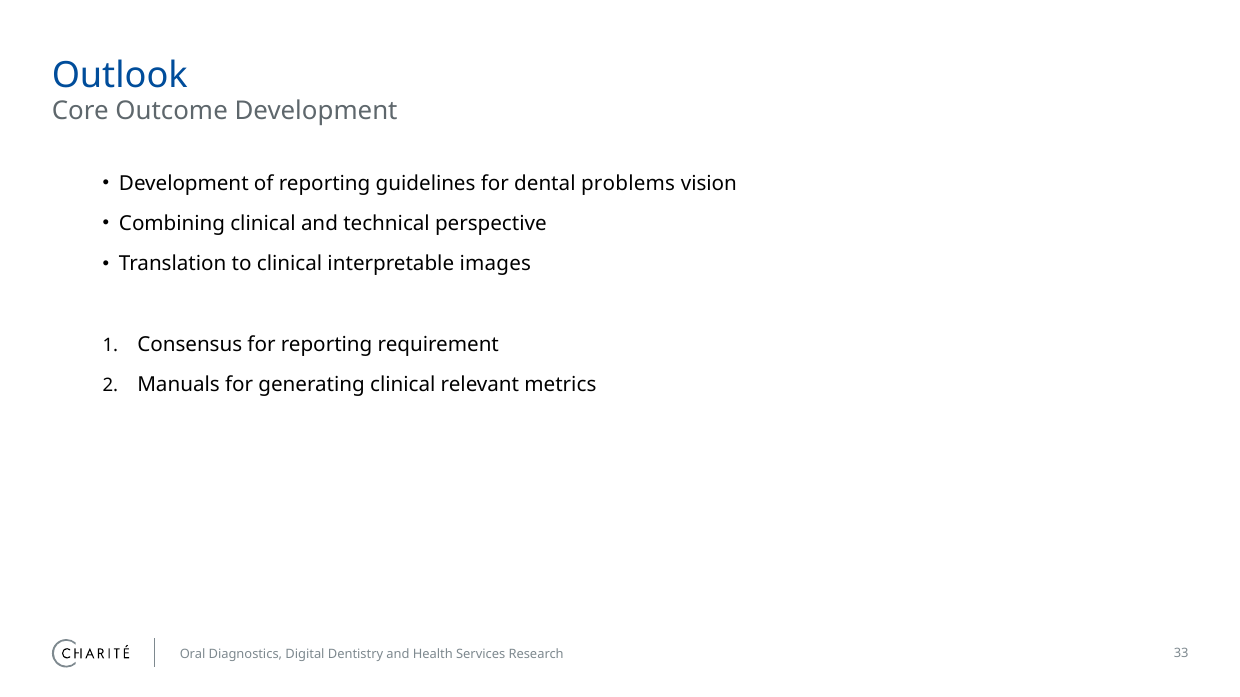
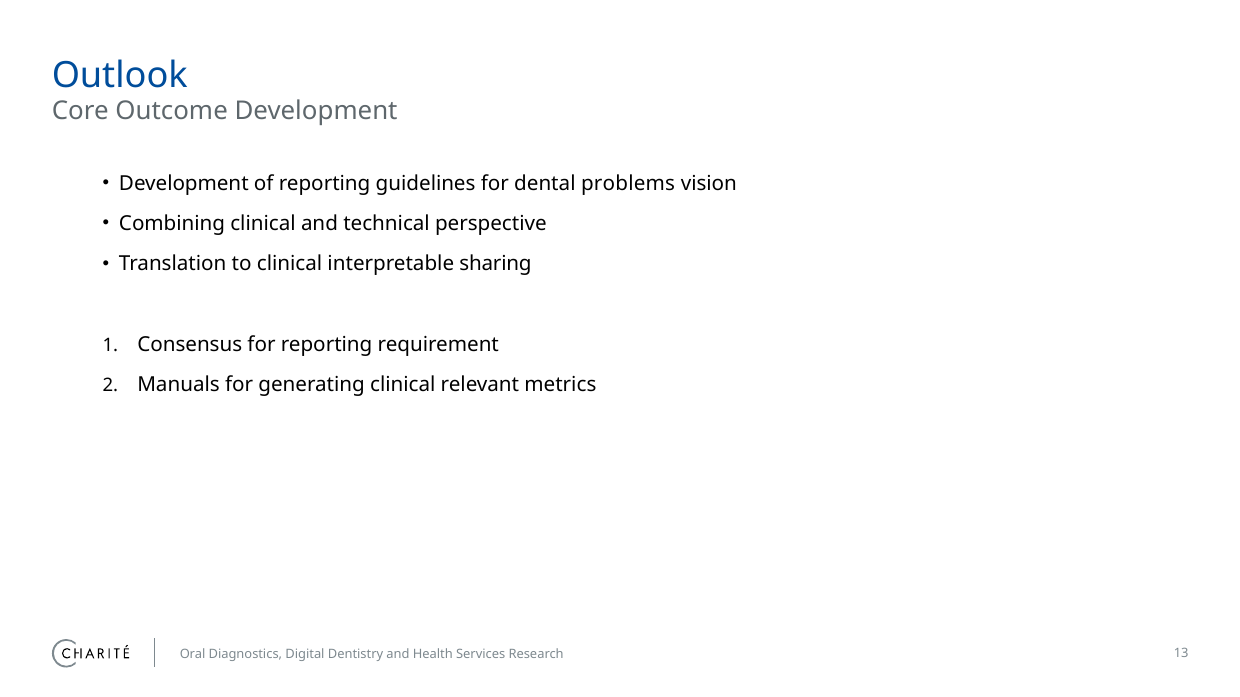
images: images -> sharing (496, 264)
33: 33 -> 13 (1181, 654)
